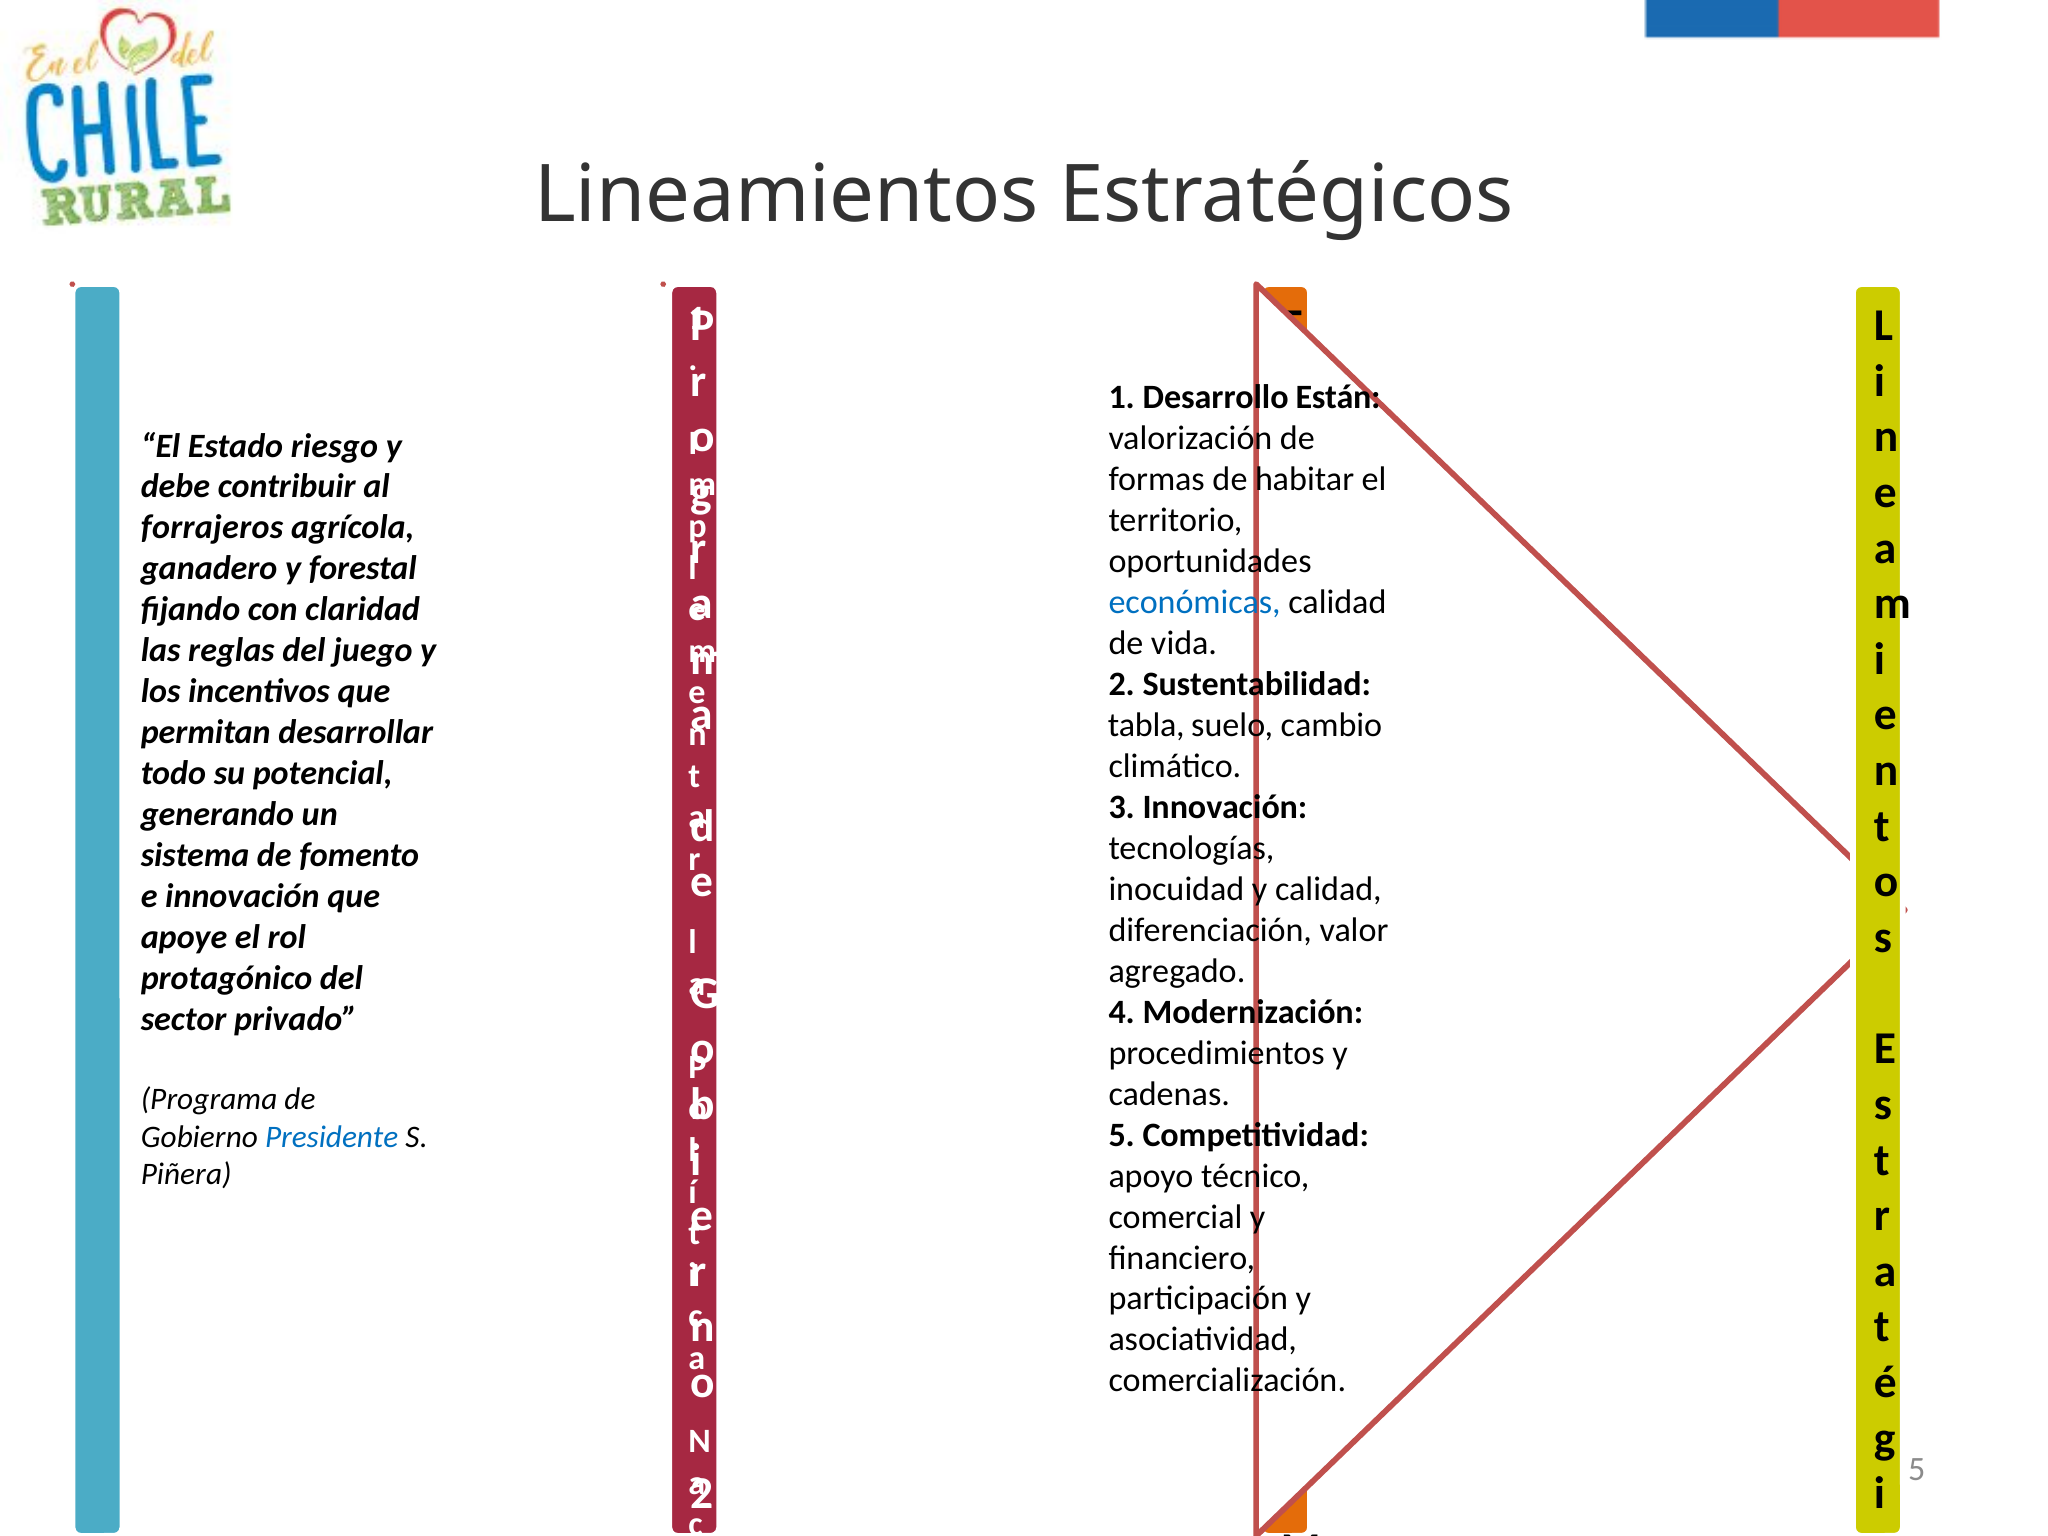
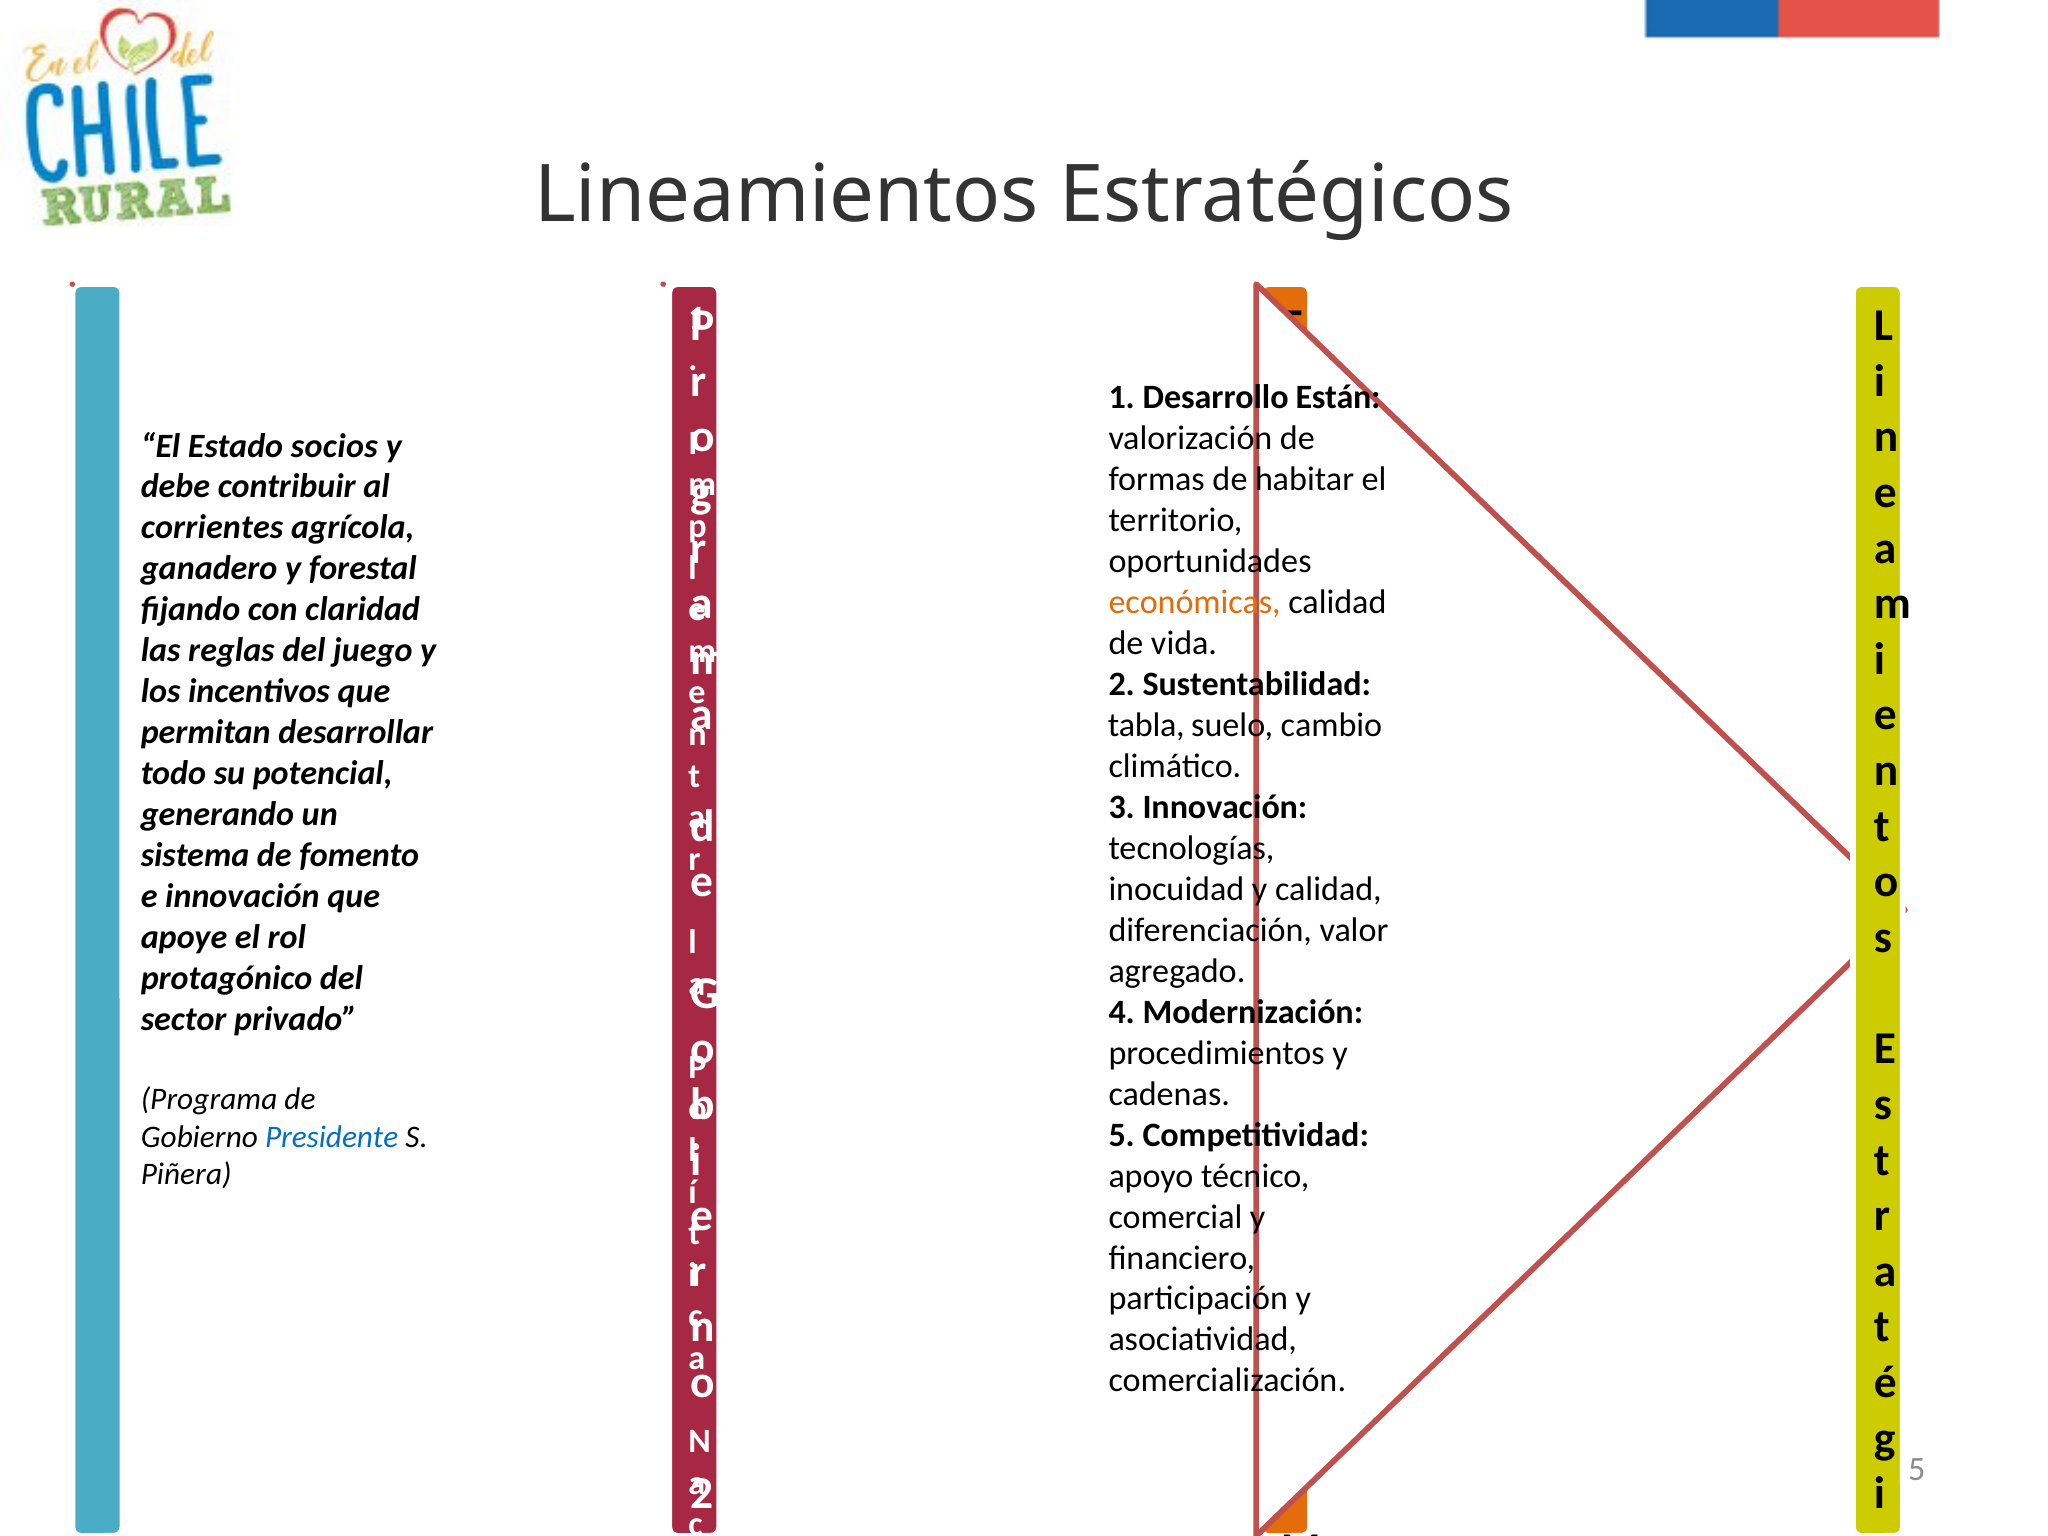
riesgo: riesgo -> socios (334, 446)
forrajeros: forrajeros -> corrientes (212, 528)
económicas colour: blue -> orange (1195, 602)
